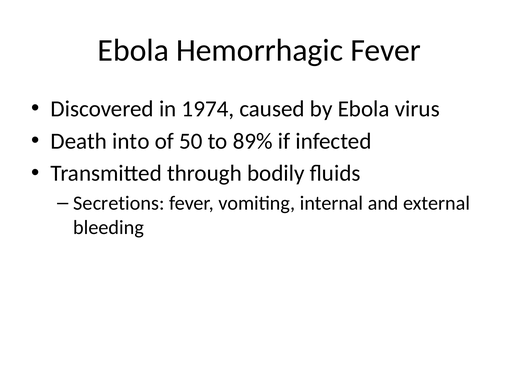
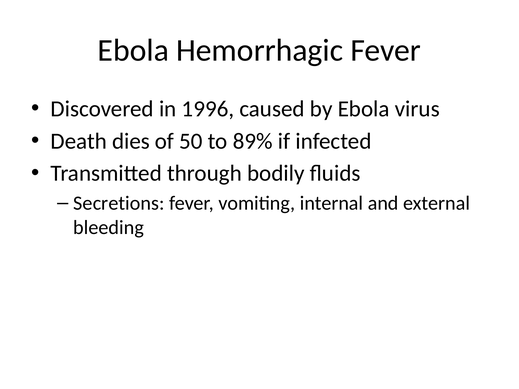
1974: 1974 -> 1996 (208, 109)
into: into -> dies (131, 141)
